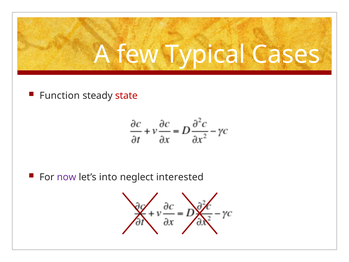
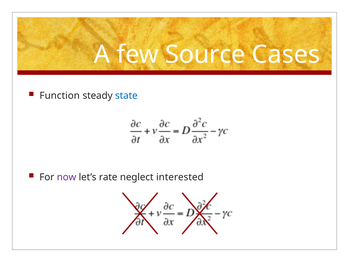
Typical: Typical -> Source (205, 55)
state colour: red -> blue (126, 95)
into: into -> rate (108, 177)
